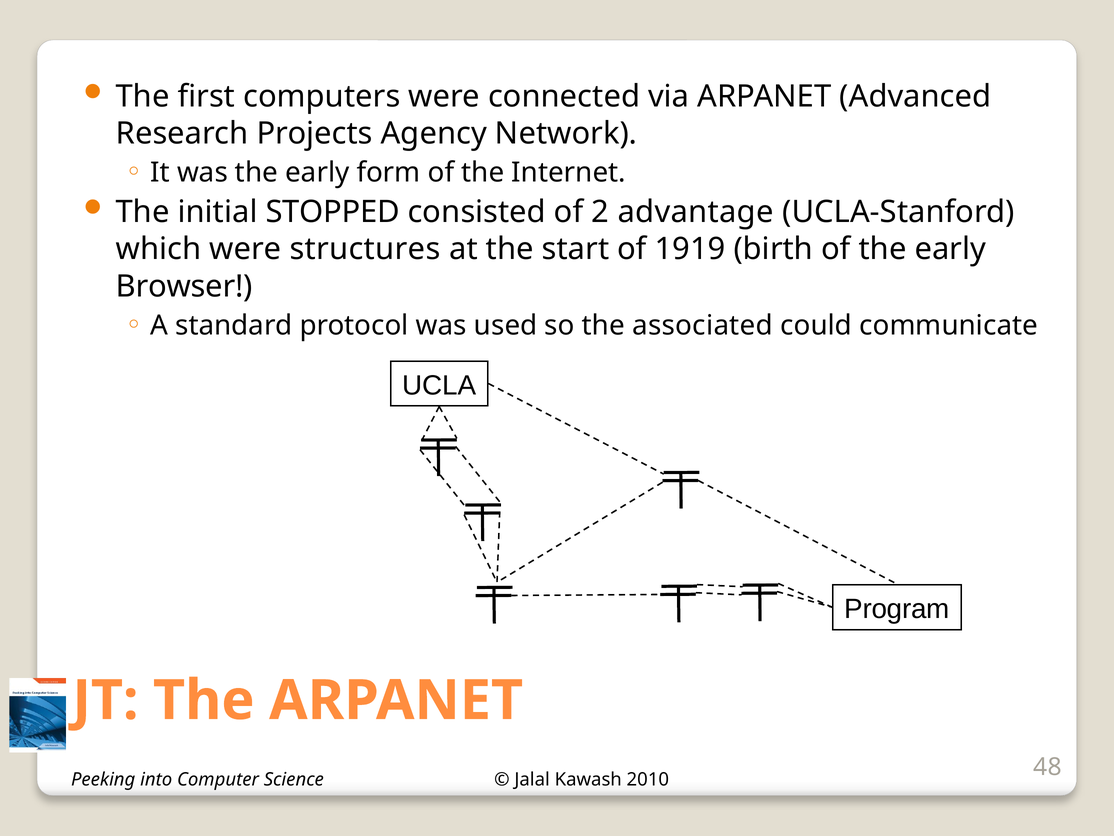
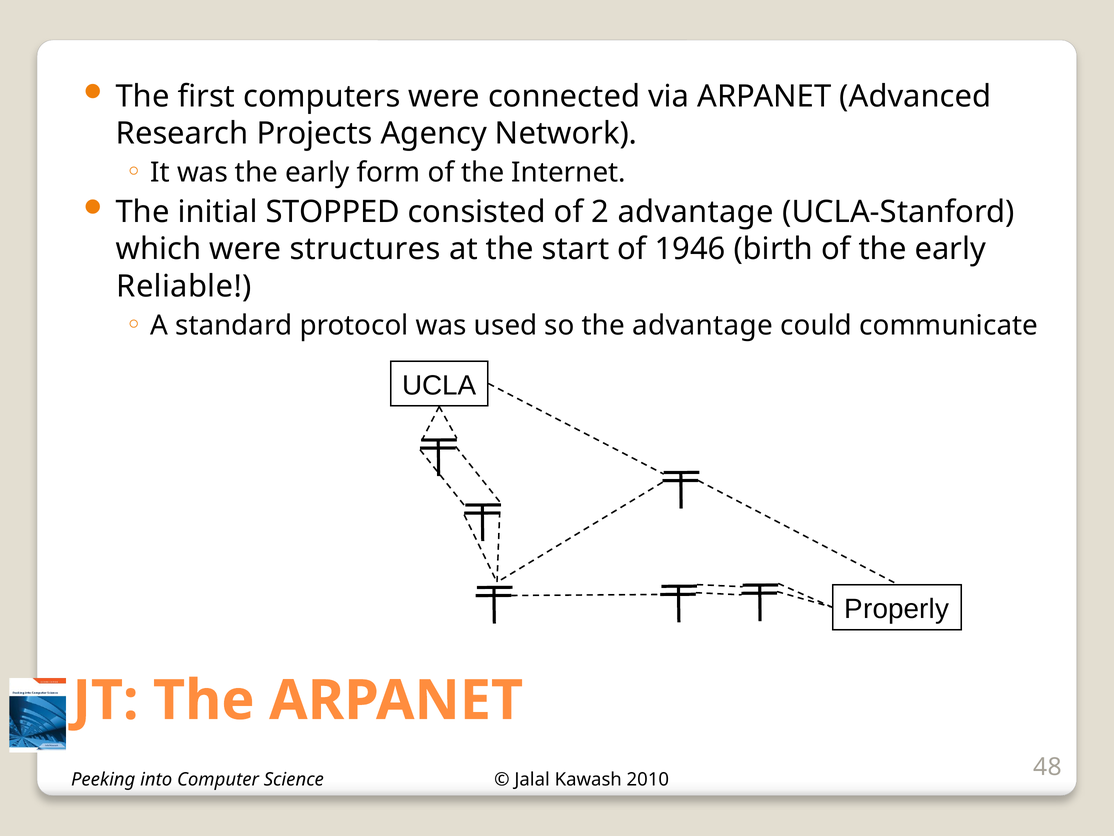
1919: 1919 -> 1946 (690, 249)
Browser: Browser -> Reliable (184, 286)
the associated: associated -> advantage (702, 325)
Program: Program -> Properly (897, 609)
